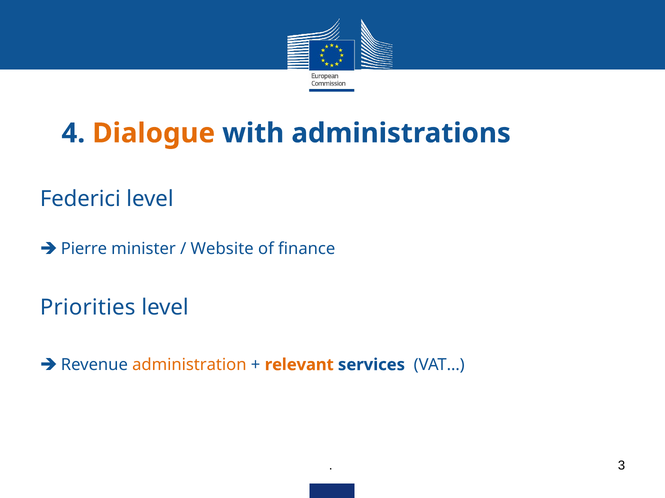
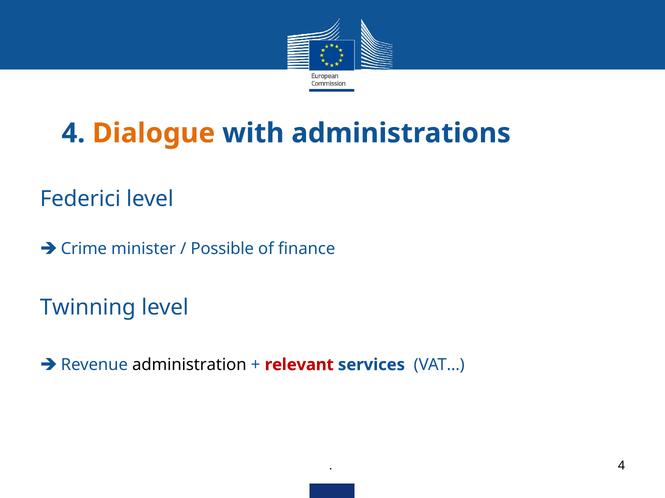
Pierre: Pierre -> Crime (84, 249)
Website: Website -> Possible (222, 249)
Priorities: Priorities -> Twinning (88, 308)
administration colour: orange -> black (189, 365)
relevant colour: orange -> red (299, 365)
3: 3 -> 4 (621, 466)
